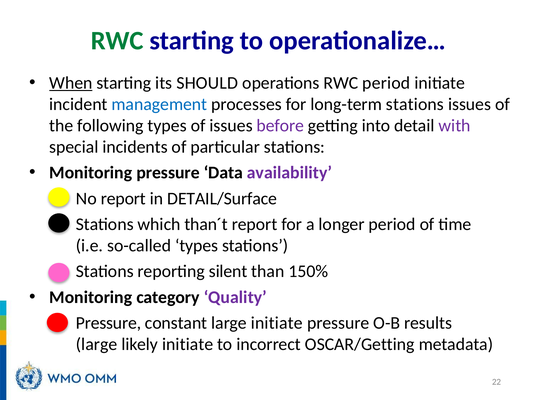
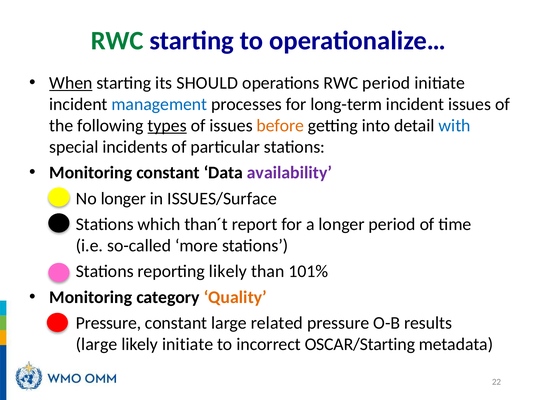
long-term stations: stations -> incident (415, 104)
types underline: none -> present (167, 125)
before colour: purple -> orange (280, 125)
with colour: purple -> blue (455, 125)
Monitoring pressure: pressure -> constant (168, 173)
No report: report -> longer (123, 198)
DETAIL/Surface: DETAIL/Surface -> ISSUES/Surface (222, 198)
so-called types: types -> more (197, 245)
reporting silent: silent -> likely (228, 271)
150%: 150% -> 101% (308, 271)
Quality colour: purple -> orange (235, 297)
large initiate: initiate -> related (277, 323)
OSCAR/Getting: OSCAR/Getting -> OSCAR/Starting (360, 344)
